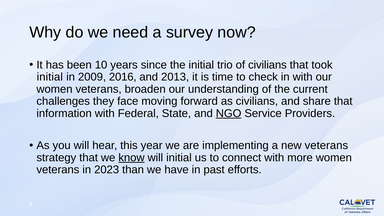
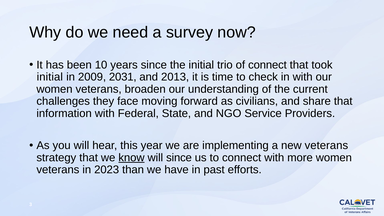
of civilians: civilians -> connect (267, 65)
2016: 2016 -> 2031 (123, 77)
NGO underline: present -> none (229, 113)
will initial: initial -> since (179, 158)
